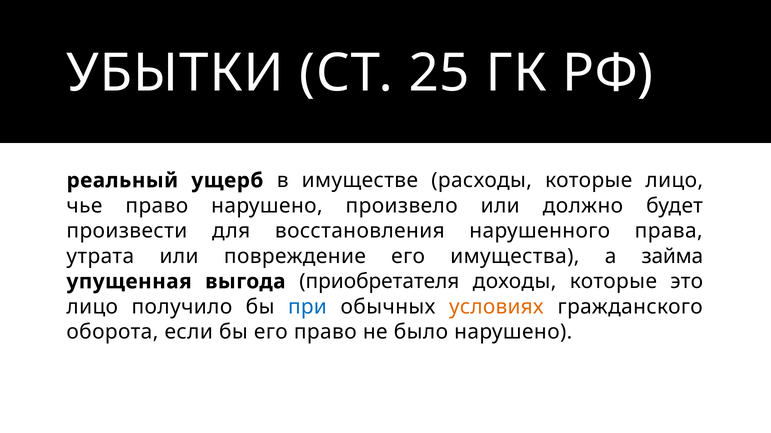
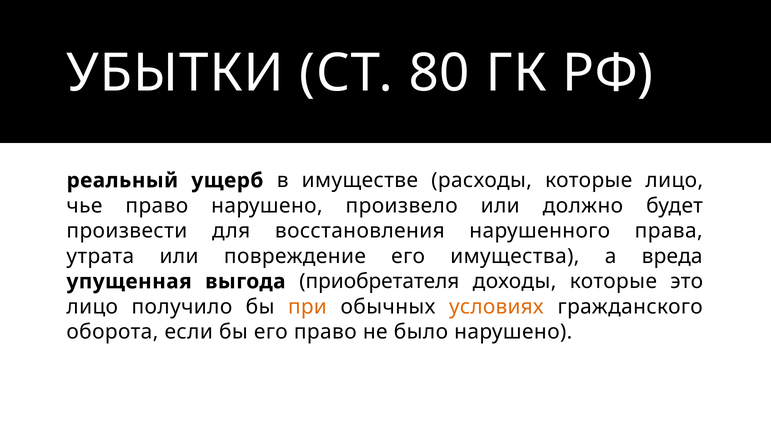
25: 25 -> 80 (439, 74)
займа: займа -> вреда (672, 257)
при colour: blue -> orange (307, 307)
